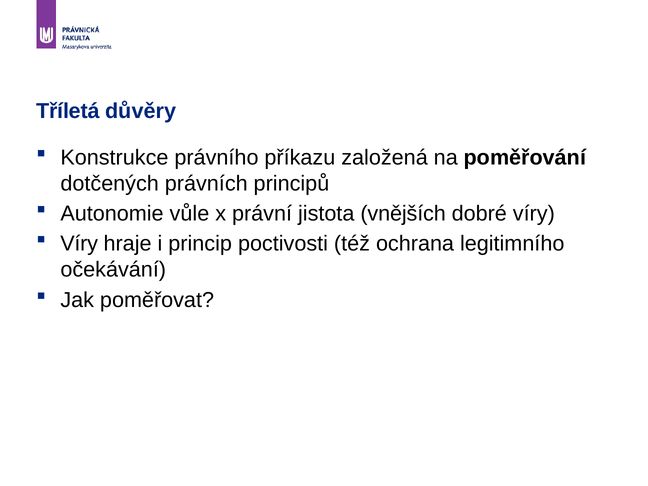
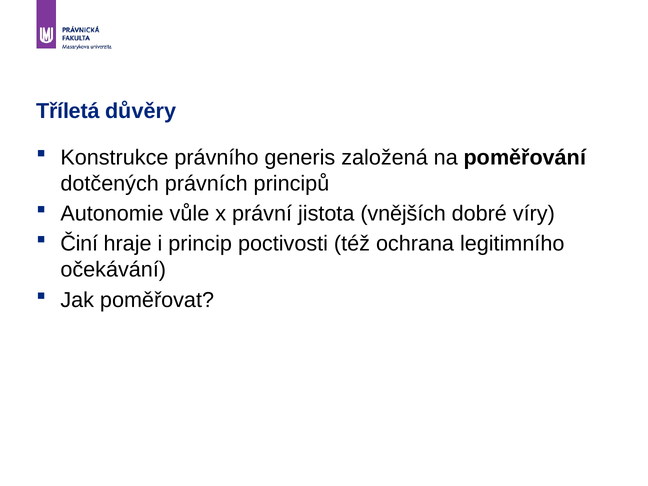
příkazu: příkazu -> generis (300, 157)
Víry: Víry -> Činí (79, 244)
